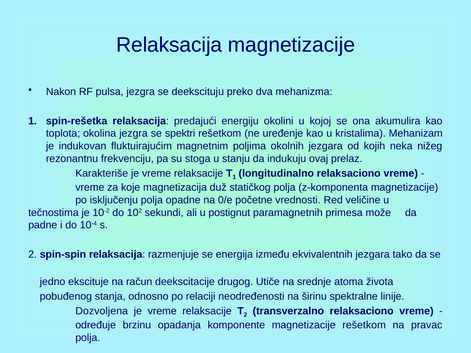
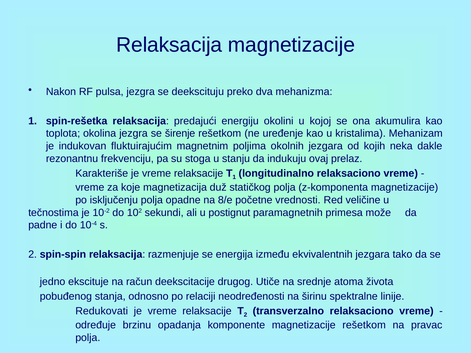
spektri: spektri -> širenje (180, 134)
nižeg: nižeg -> dakle (430, 146)
0/e: 0/e -> 8/e (225, 200)
Dozvoljena: Dozvoljena -> Redukovati (102, 311)
